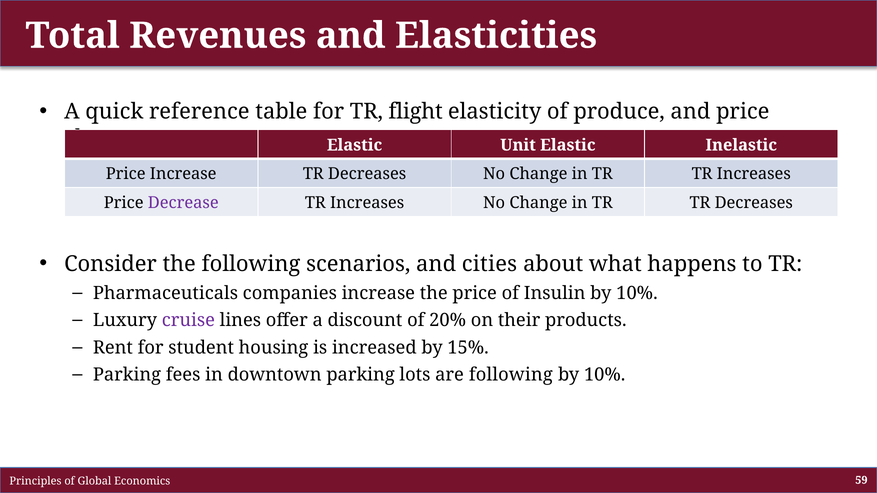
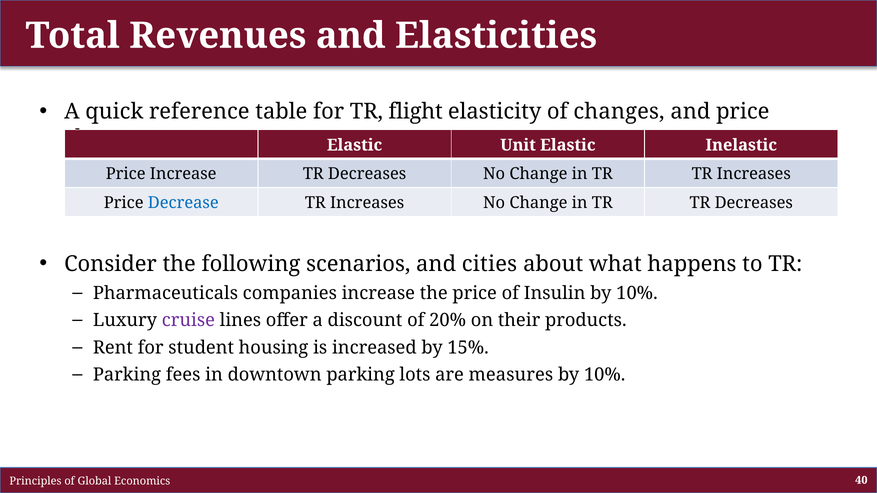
produce: produce -> changes (619, 112)
Decrease colour: purple -> blue (183, 203)
are following: following -> measures (511, 375)
59: 59 -> 40 (861, 481)
